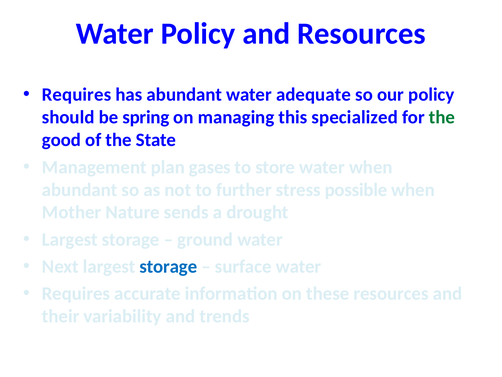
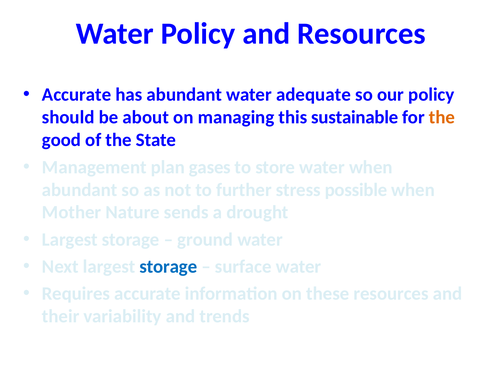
Requires: Requires -> Accurate (77, 95)
spring: spring -> about (146, 117)
specialized: specialized -> sustainable (355, 117)
the colour: green -> orange (442, 117)
